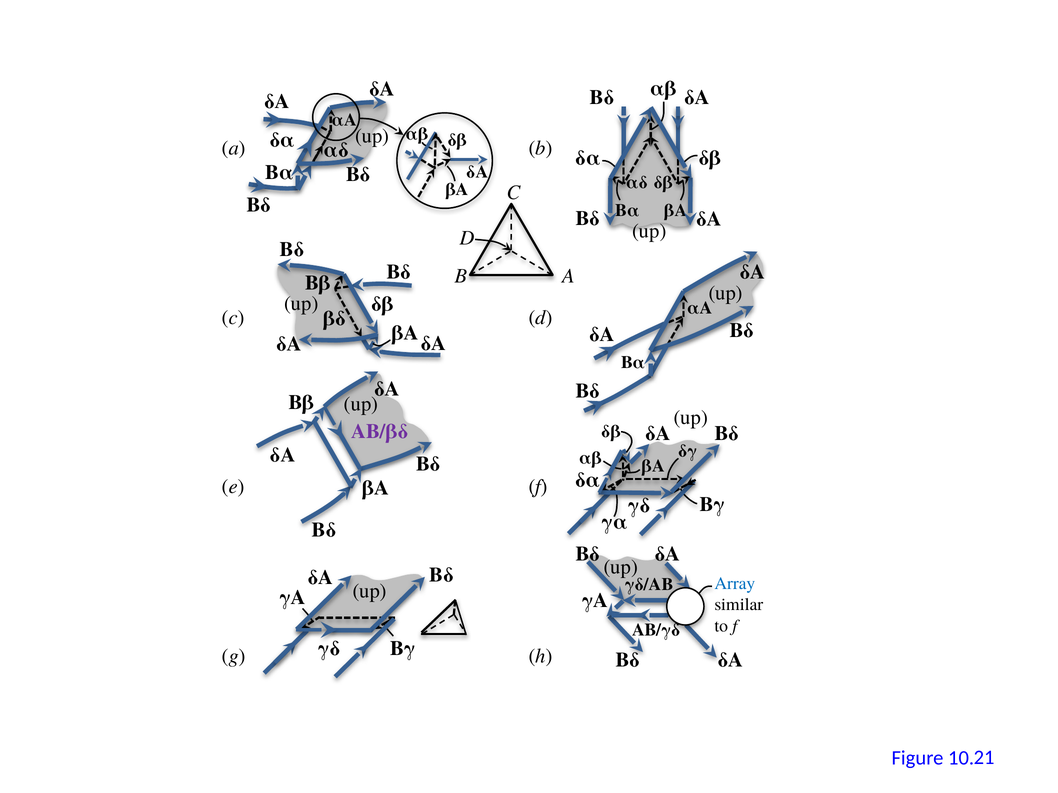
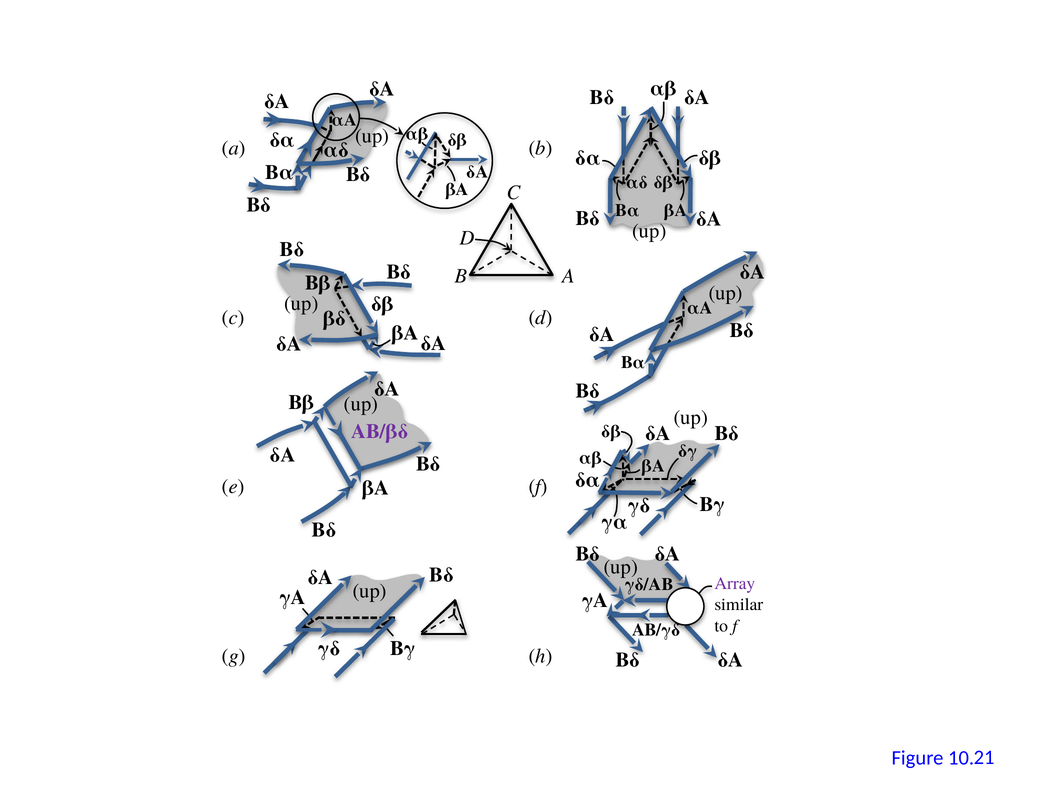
Array colour: blue -> purple (735, 584)
